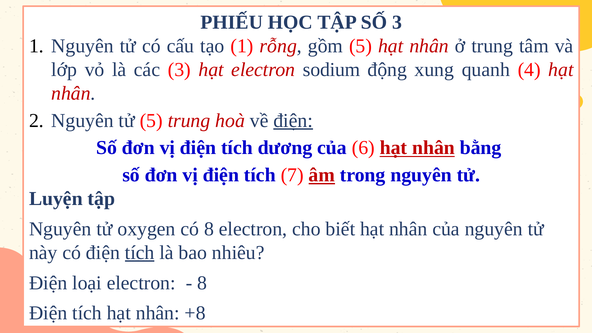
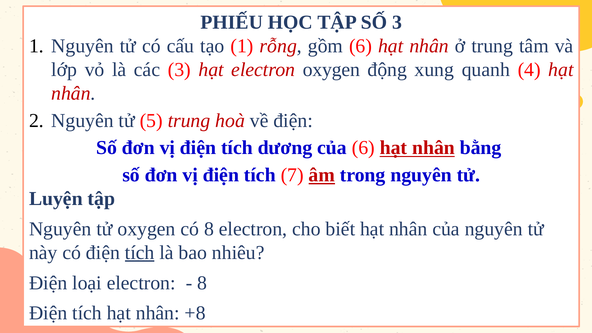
gồm 5: 5 -> 6 (361, 46)
electron sodium: sodium -> oxygen (331, 70)
điện underline: present -> none (293, 121)
